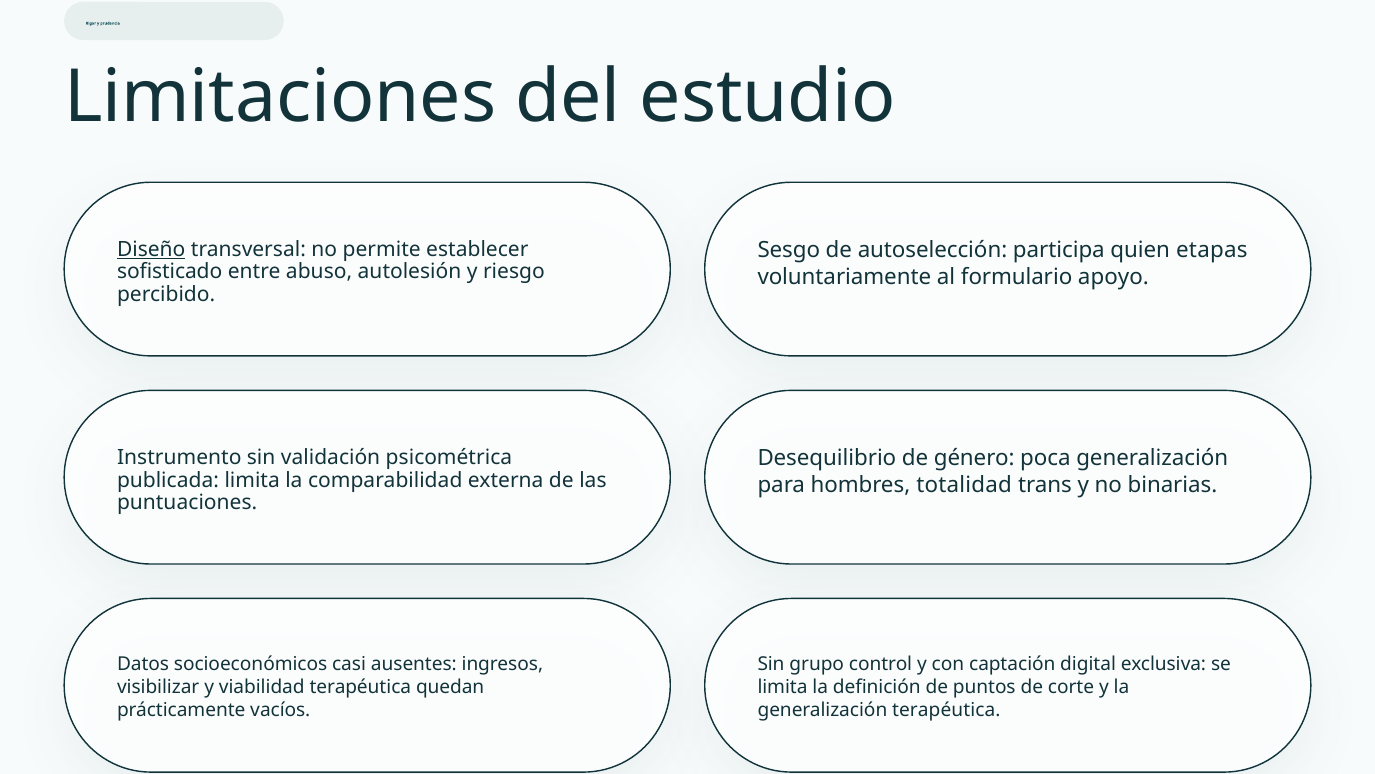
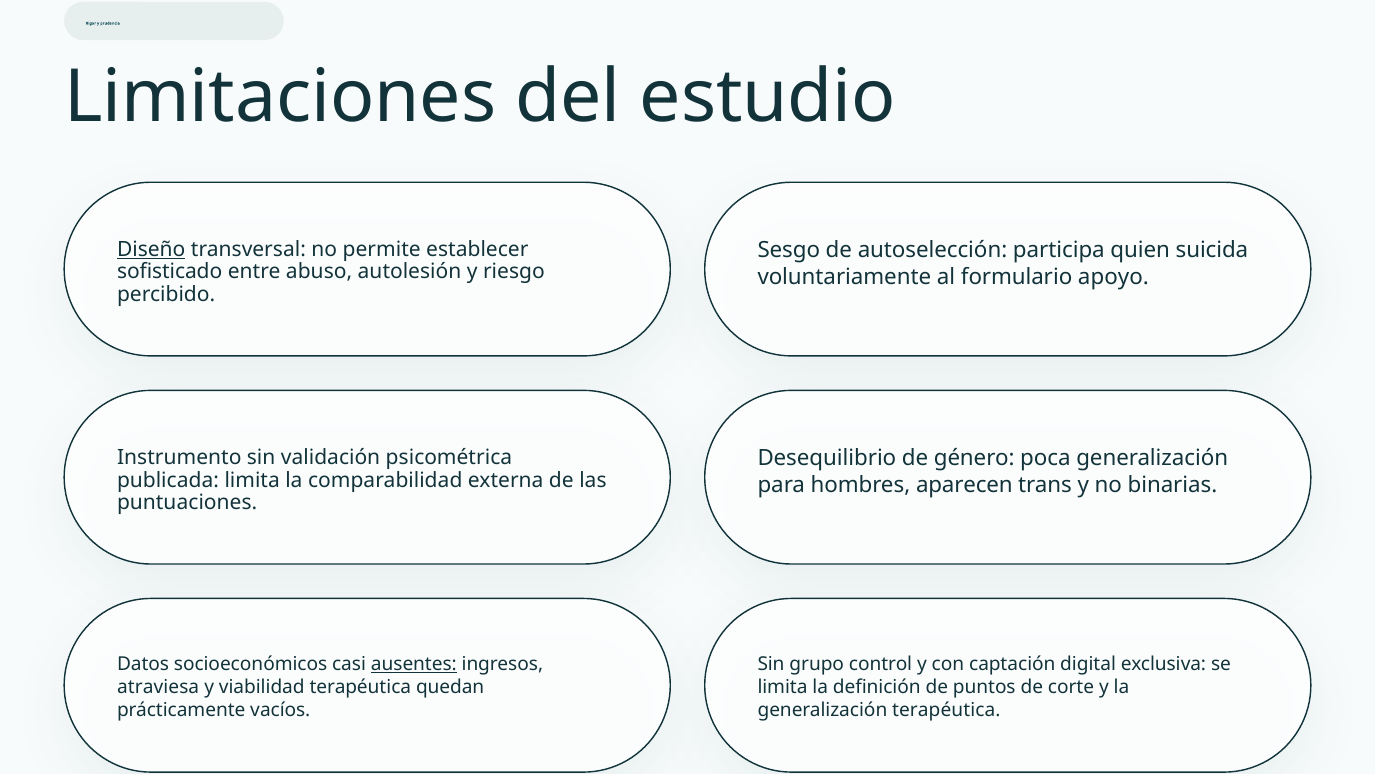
etapas: etapas -> suicida (1212, 250)
totalidad: totalidad -> aparecen (964, 485)
ausentes underline: none -> present (414, 664)
visibilizar: visibilizar -> atraviesa (158, 687)
